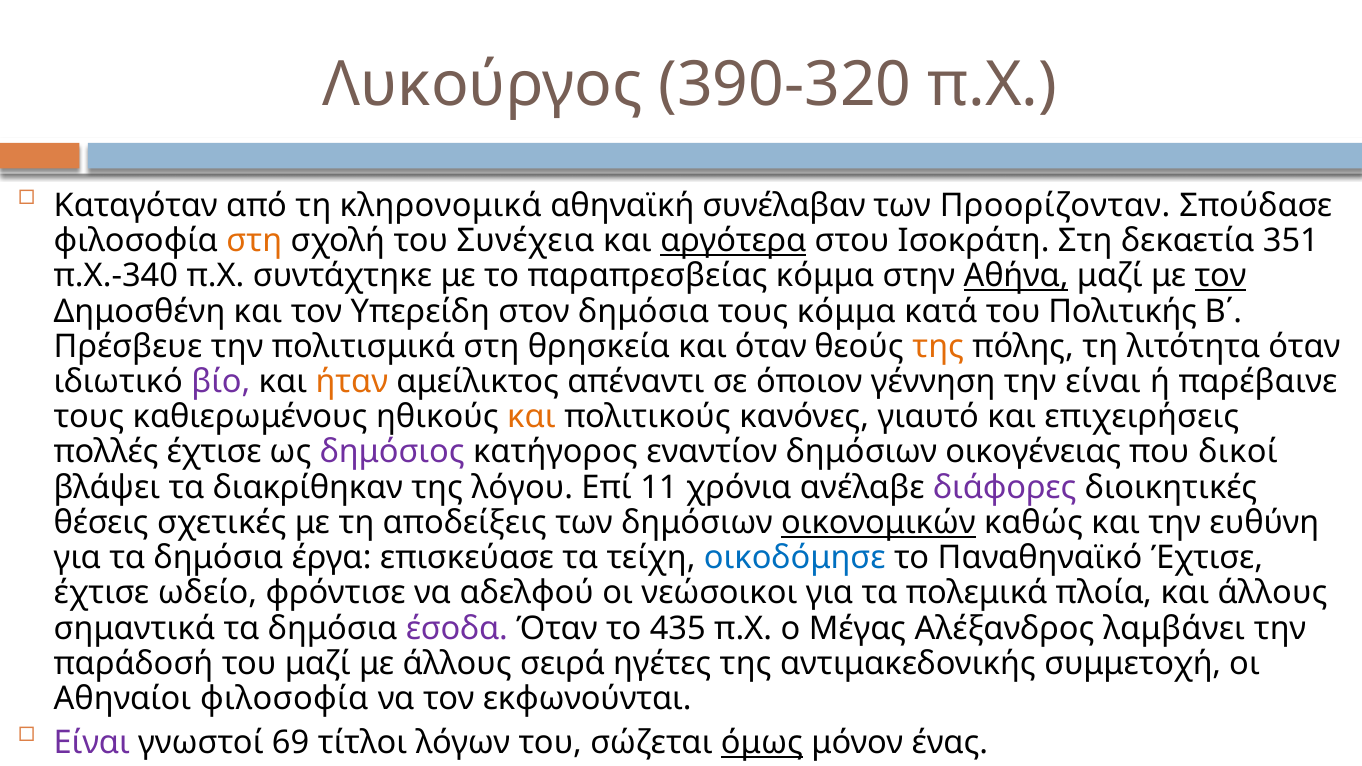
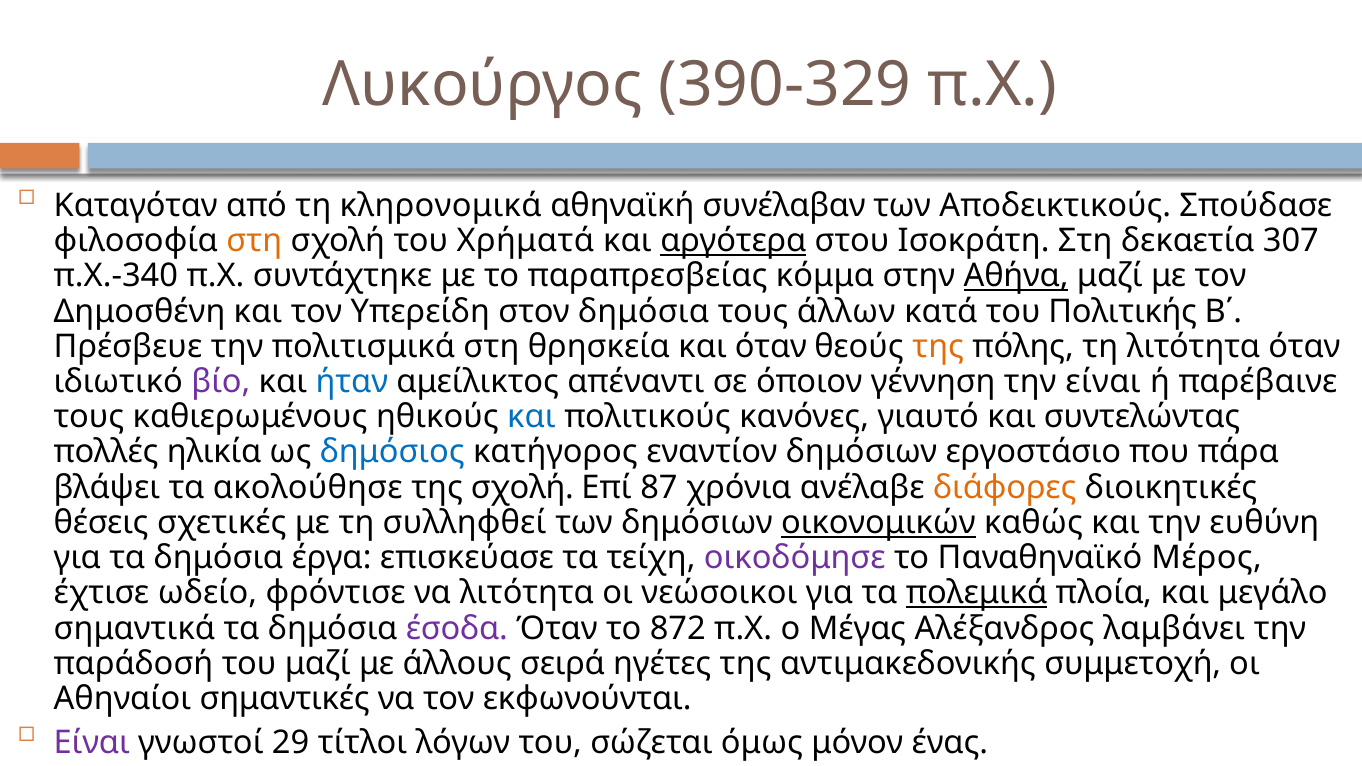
390-320: 390-320 -> 390-329 (785, 85)
Προορίζονταν: Προορίζονταν -> Αποδεικτικούς (1055, 206)
Συνέχεια: Συνέχεια -> Χρήματά (525, 241)
351: 351 -> 307 (1291, 241)
τον underline: present -> none (1221, 276)
τους κόμμα: κόμμα -> άλλων (846, 311)
ήταν colour: orange -> blue (352, 382)
και colour: orange -> blue (532, 417)
επιχειρήσεις: επιχειρήσεις -> συντελώντας (1142, 417)
πολλές έχτισε: έχτισε -> ηλικία (214, 452)
δημόσιος colour: purple -> blue (392, 452)
οικογένειας: οικογένειας -> εργοστάσιο (1033, 452)
δικοί: δικοί -> πάρα (1238, 452)
διακρίθηκαν: διακρίθηκαν -> ακολούθησε (308, 487)
της λόγου: λόγου -> σχολή (522, 487)
11: 11 -> 87 (659, 487)
διάφορες colour: purple -> orange (1005, 487)
αποδείξεις: αποδείξεις -> συλληφθεί (465, 523)
οικοδόμησε colour: blue -> purple (795, 558)
Παναθηναϊκό Έχτισε: Έχτισε -> Μέρος (1207, 558)
να αδελφού: αδελφού -> λιτότητα (527, 593)
πολεμικά underline: none -> present (977, 593)
και άλλους: άλλους -> μεγάλο (1273, 593)
435: 435 -> 872 (678, 628)
Αθηναίοι φιλοσοφία: φιλοσοφία -> σημαντικές (285, 699)
69: 69 -> 29 (291, 743)
όμως underline: present -> none (762, 743)
